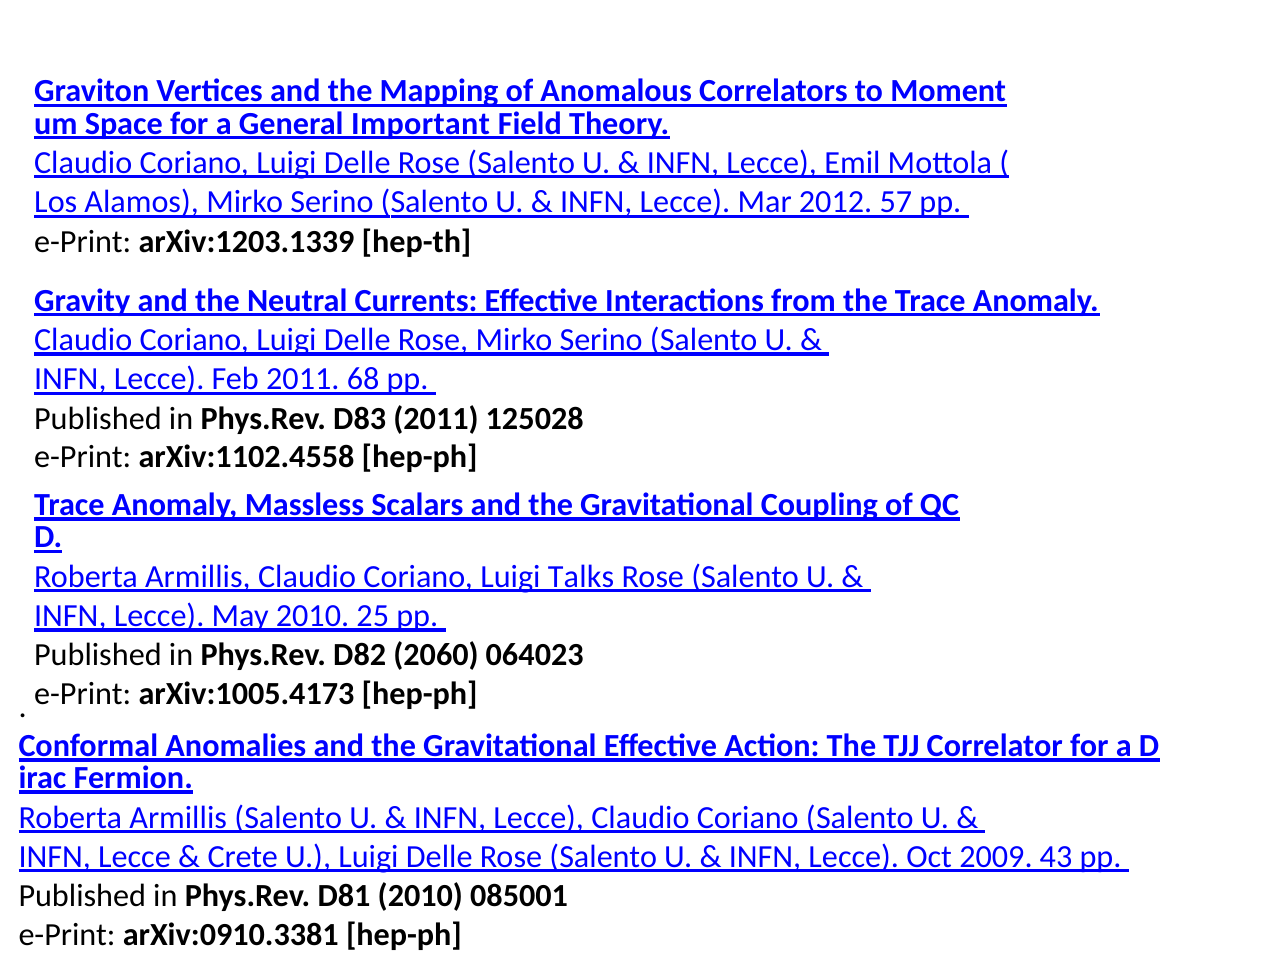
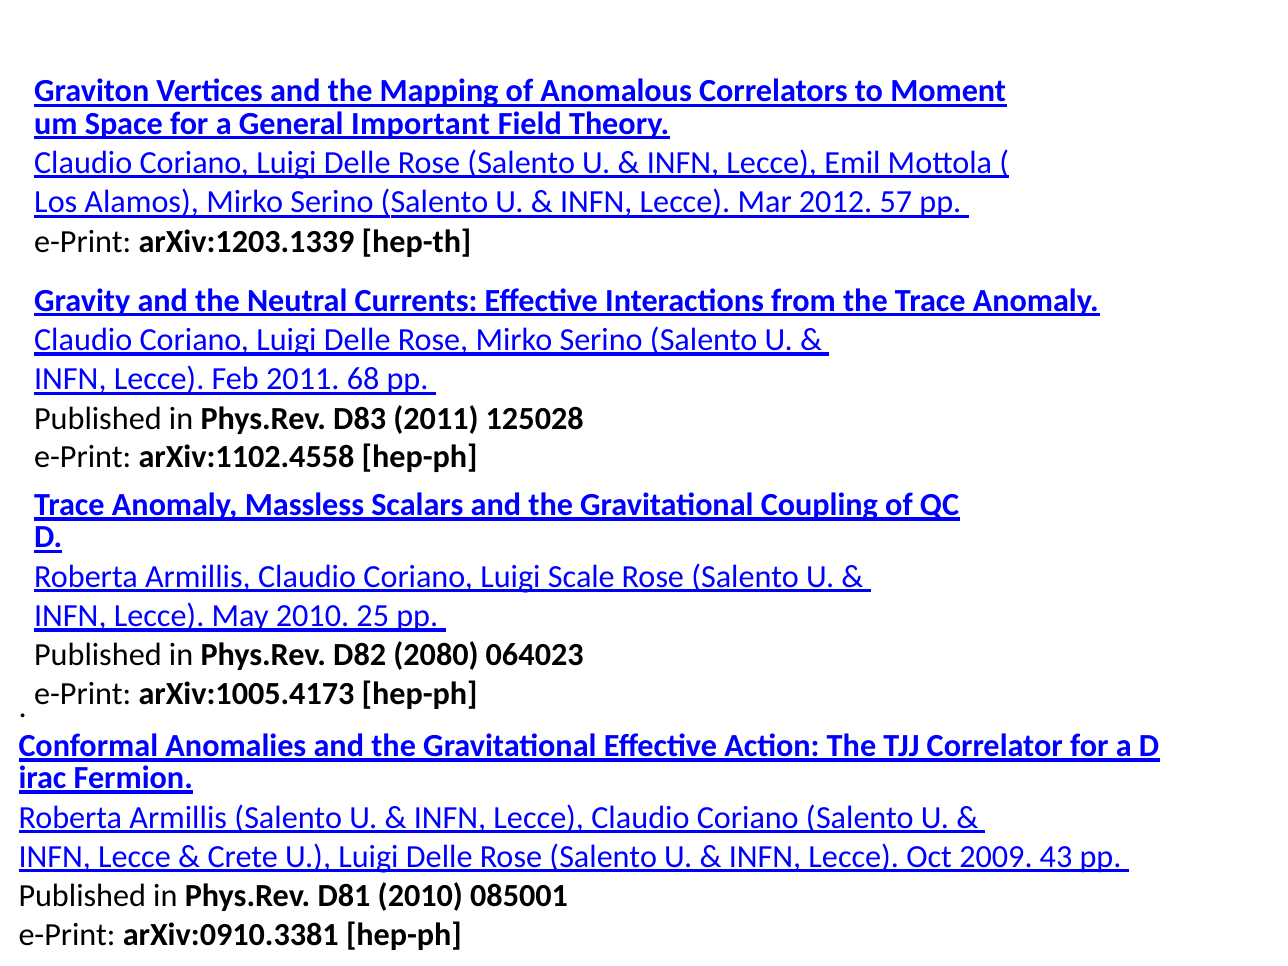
Talks: Talks -> Scale (581, 577)
2060: 2060 -> 2080 (436, 655)
